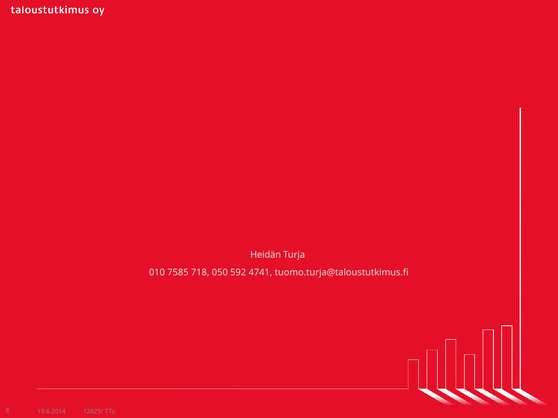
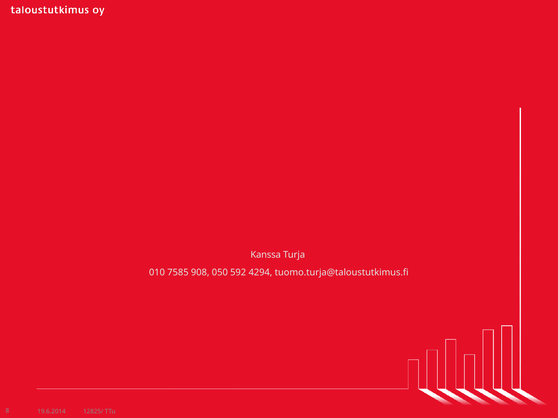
Heidän: Heidän -> Kanssa (266, 255)
718: 718 -> 908 (200, 273)
4741: 4741 -> 4294 (260, 273)
